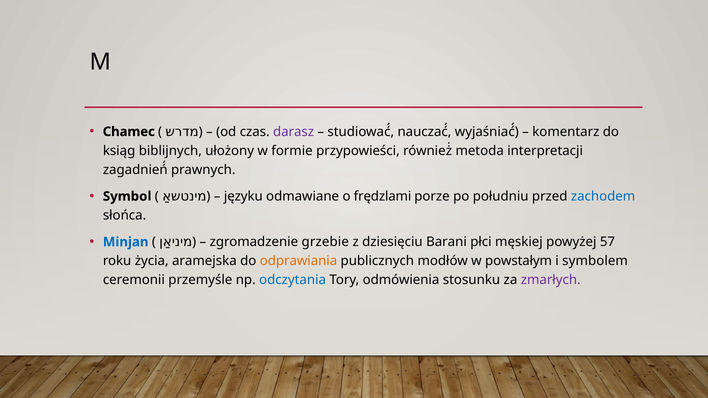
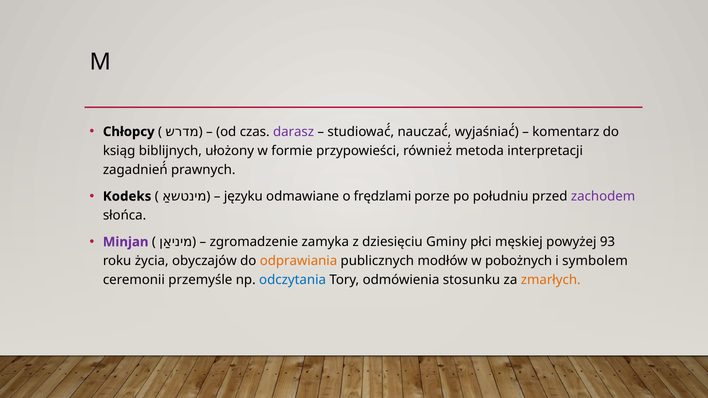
Chamec: Chamec -> Chłopcy (129, 132)
Symbol: Symbol -> Kodeks (127, 196)
zachodem colour: blue -> purple (603, 196)
Minjan colour: blue -> purple (126, 242)
grzebie: grzebie -> zamyka (325, 242)
Barani: Barani -> Gminy (446, 242)
57: 57 -> 93 (607, 242)
aramejska: aramejska -> obyczajów (204, 261)
powstałym: powstałym -> pobożnych (519, 261)
zmarłych colour: purple -> orange (551, 280)
